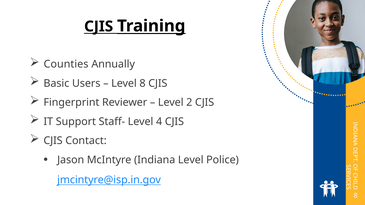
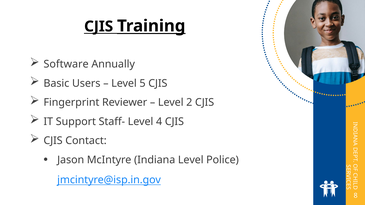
Counties: Counties -> Software (66, 64)
Level 8: 8 -> 5 (143, 83)
